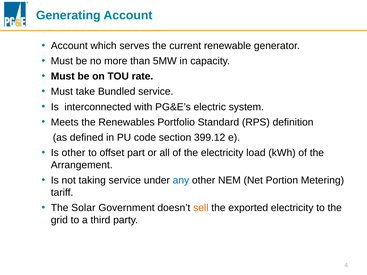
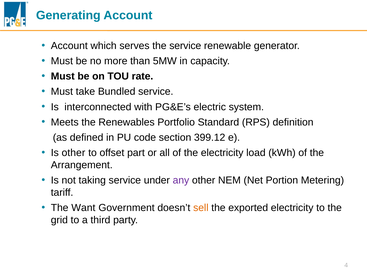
the current: current -> service (185, 46)
any colour: blue -> purple (181, 180)
Solar: Solar -> Want (83, 208)
